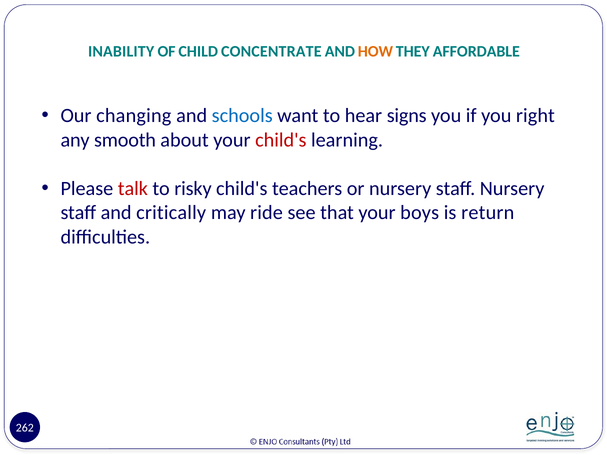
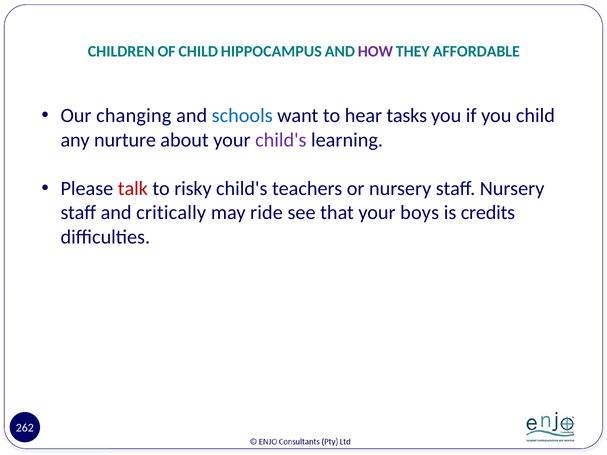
INABILITY: INABILITY -> CHILDREN (121, 51)
CONCENTRATE: CONCENTRATE -> HIPPOCAMPUS (271, 51)
HOW colour: orange -> purple (375, 51)
signs: signs -> tasks (407, 116)
you right: right -> child (535, 116)
smooth: smooth -> nurture (125, 140)
child's colour: red -> purple (281, 140)
return: return -> credits (488, 213)
